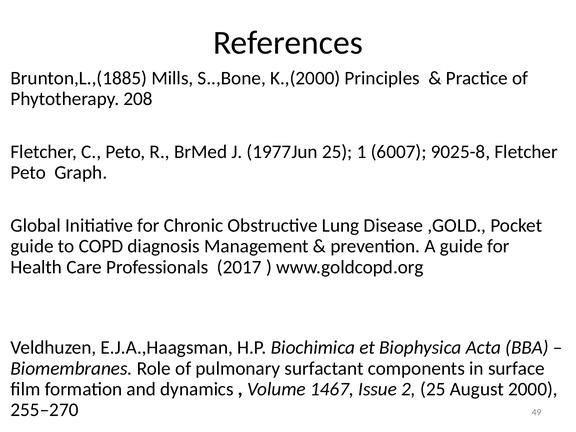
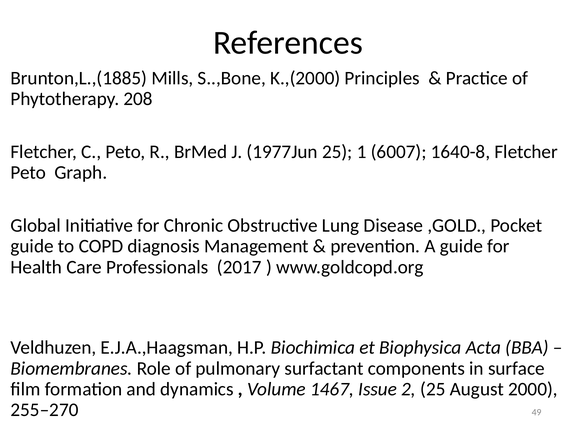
9025-8: 9025-8 -> 1640-8 (460, 152)
